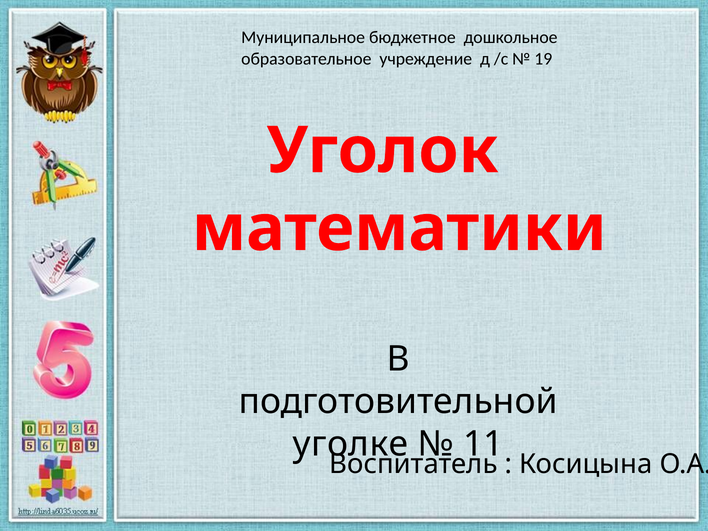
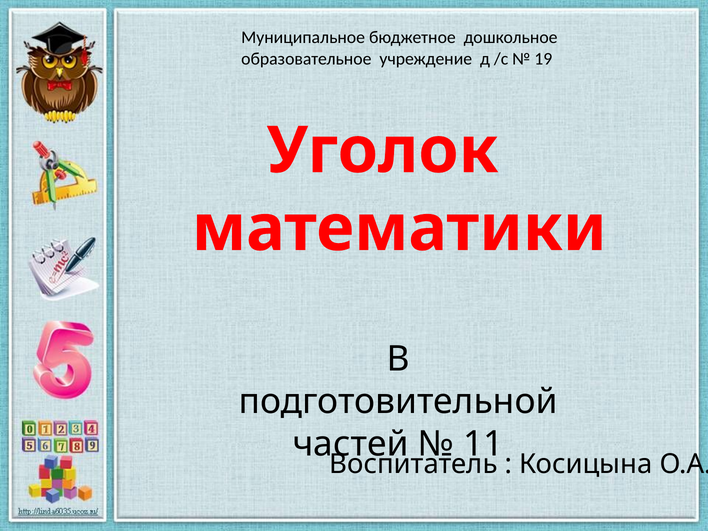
уголке: уголке -> частей (351, 444)
